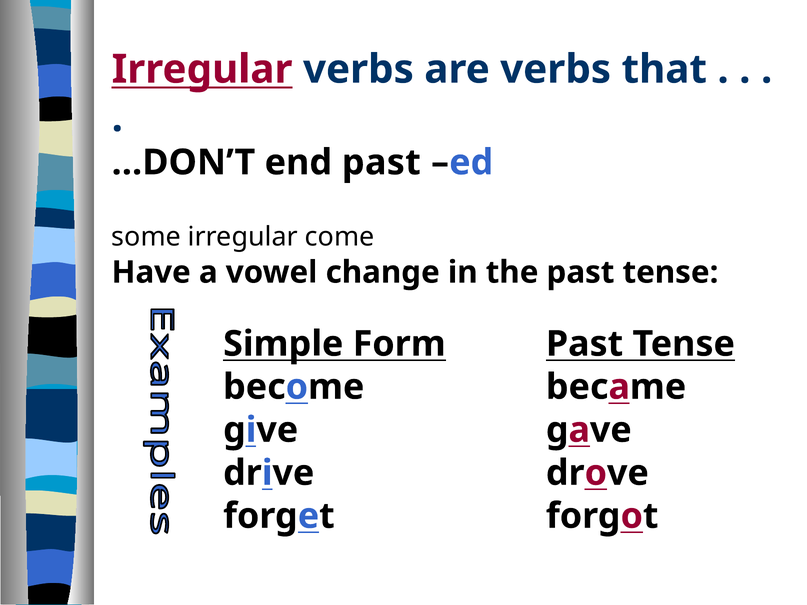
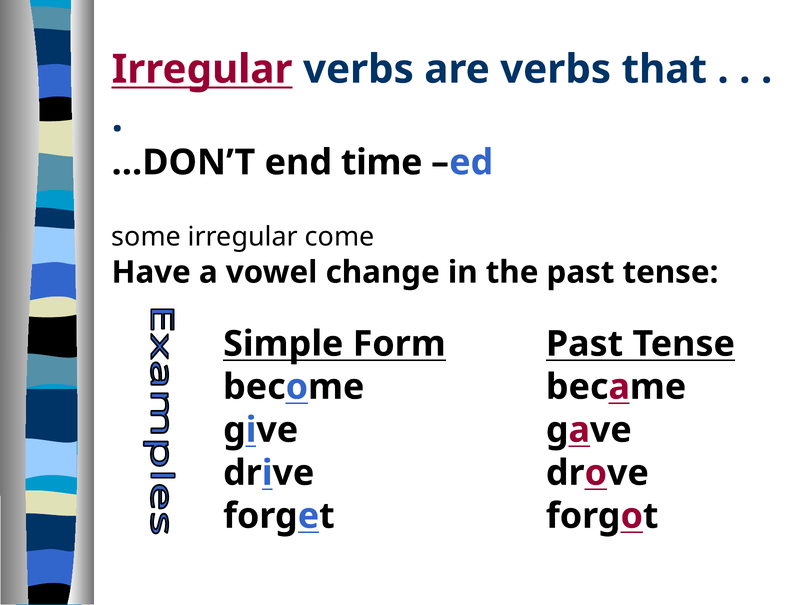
end past: past -> time (382, 163)
